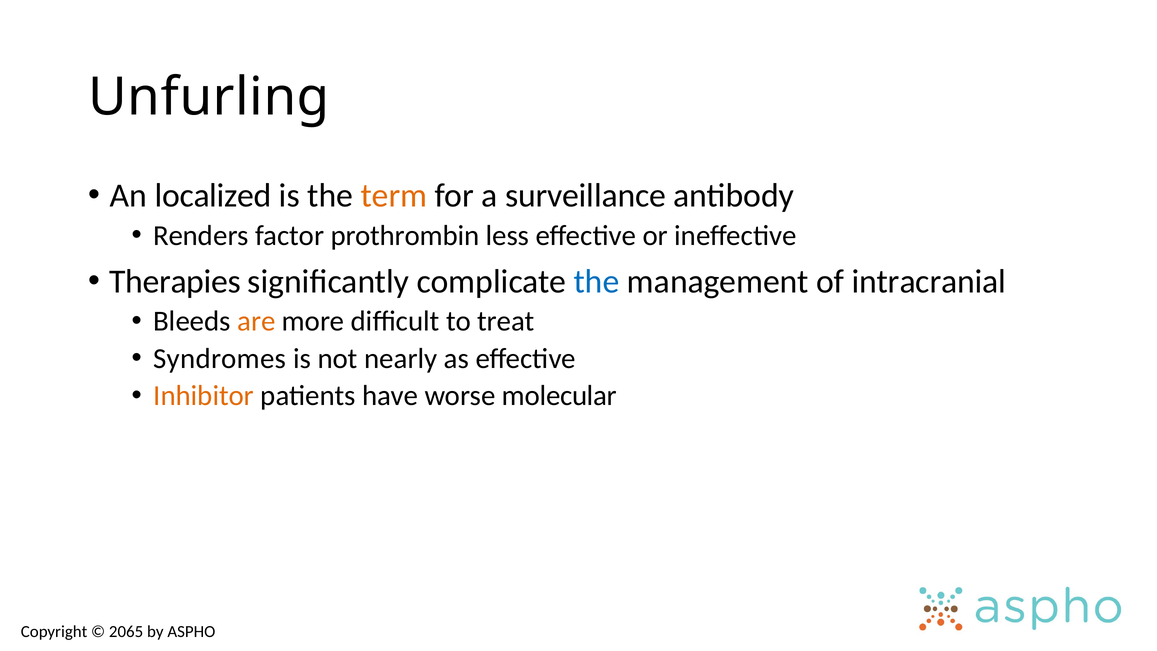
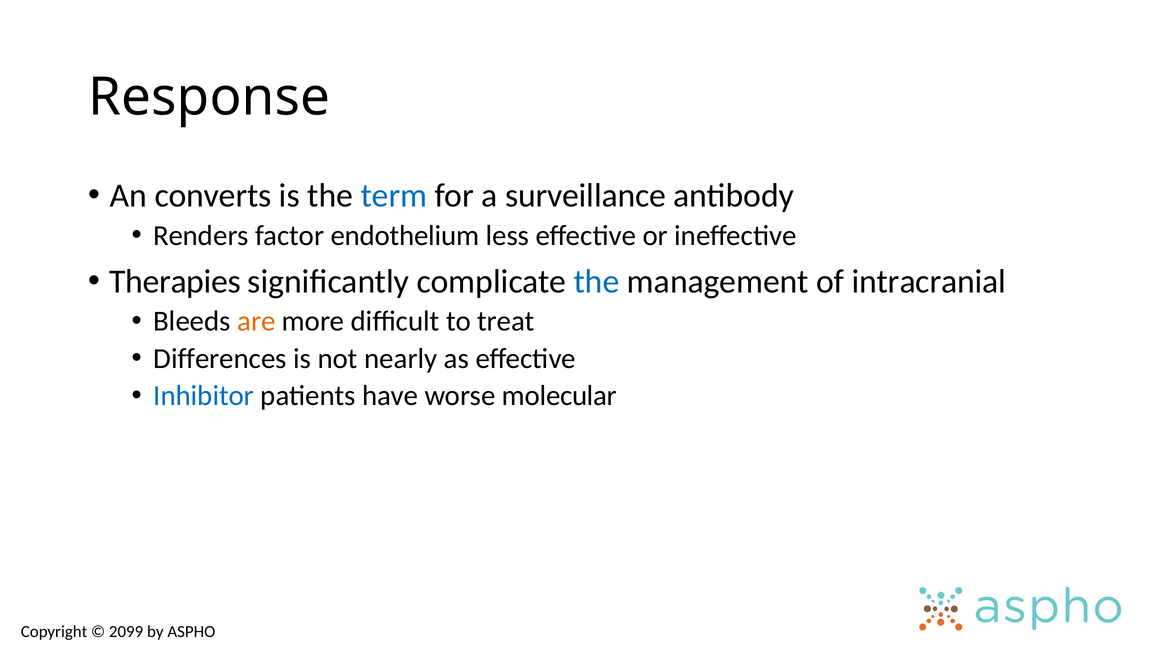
Unfurling: Unfurling -> Response (209, 97)
localized: localized -> converts (213, 196)
term colour: orange -> blue (394, 196)
prothrombin: prothrombin -> endothelium (405, 236)
Syndromes: Syndromes -> Differences (220, 358)
Inhibitor colour: orange -> blue (204, 396)
2065: 2065 -> 2099 (126, 631)
